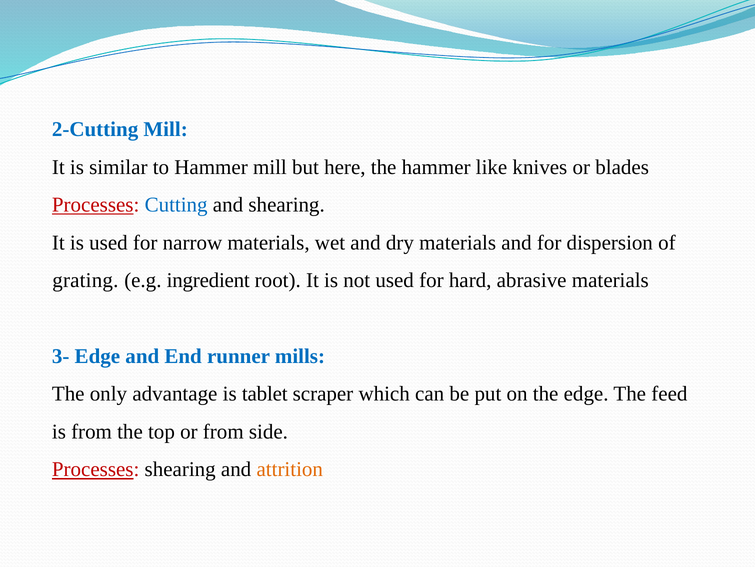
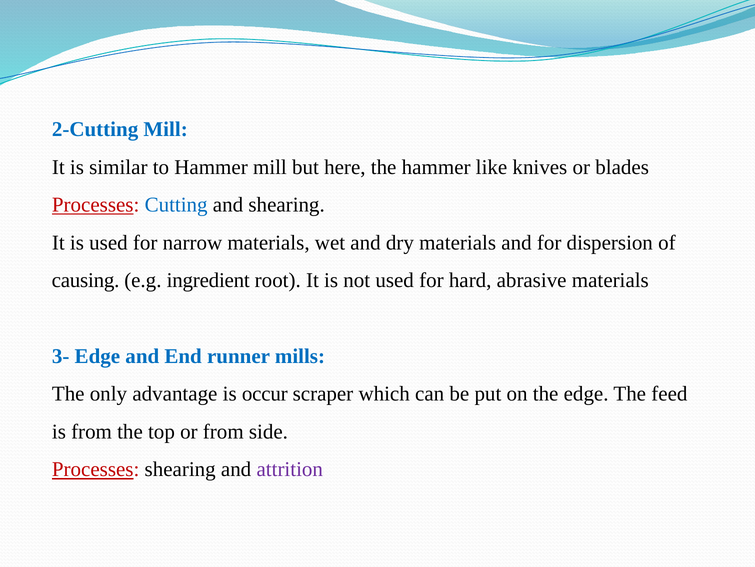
grating: grating -> causing (86, 280)
tablet: tablet -> occur (265, 393)
attrition colour: orange -> purple (290, 469)
